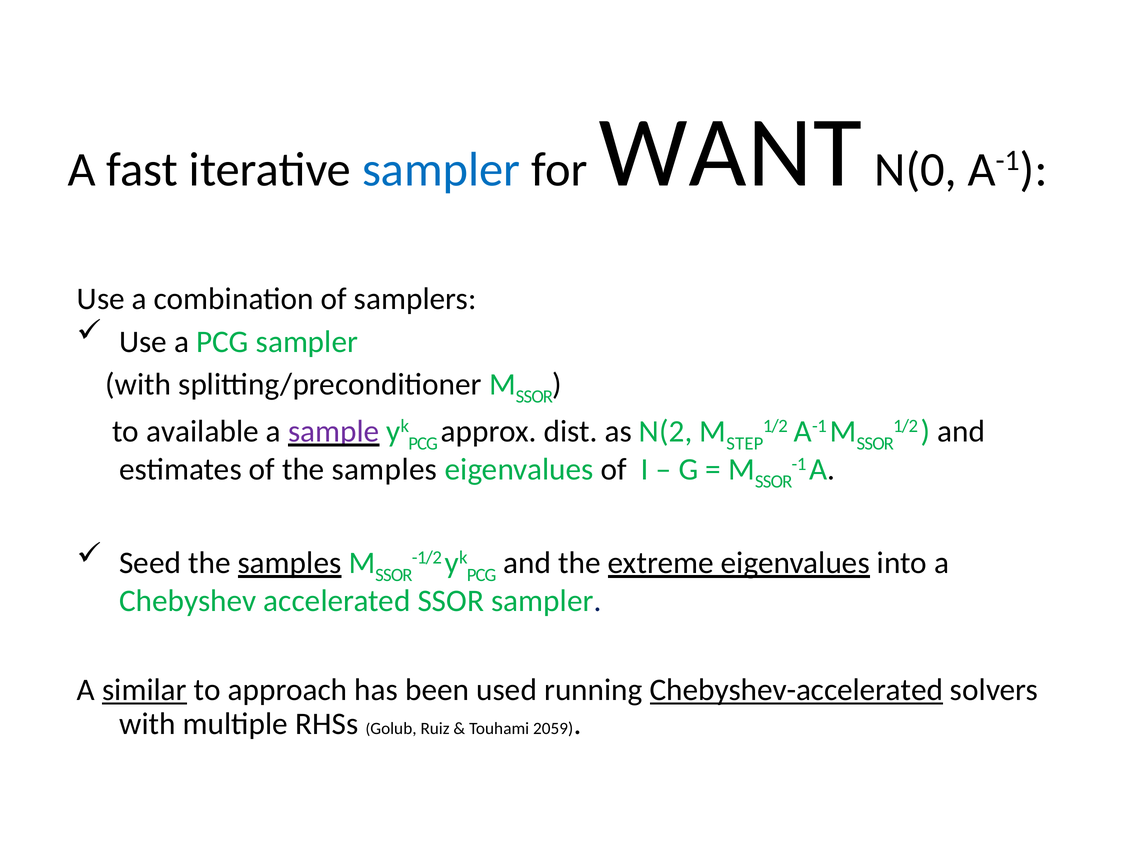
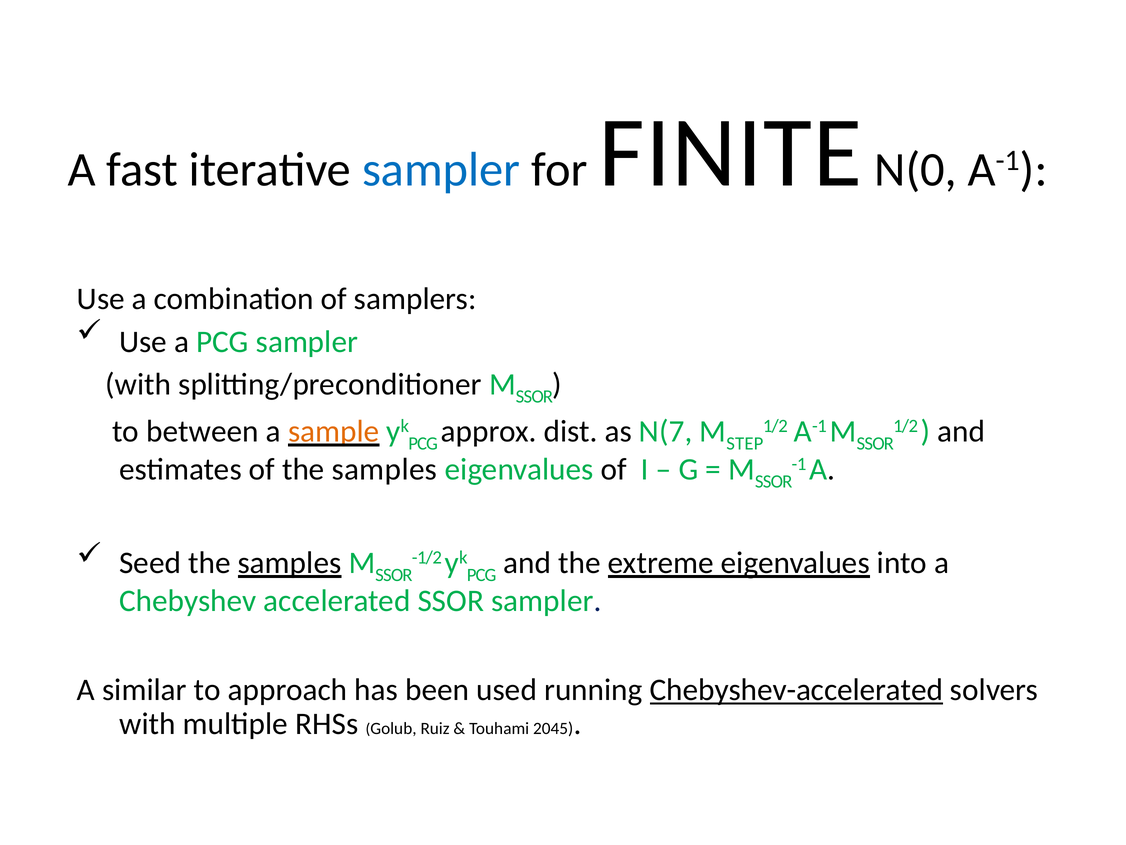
WANT: WANT -> FINITE (730, 152)
available: available -> between (202, 431)
sample colour: purple -> orange (334, 431)
N(2: N(2 -> N(7 (666, 431)
similar underline: present -> none (144, 690)
2059: 2059 -> 2045 (553, 728)
